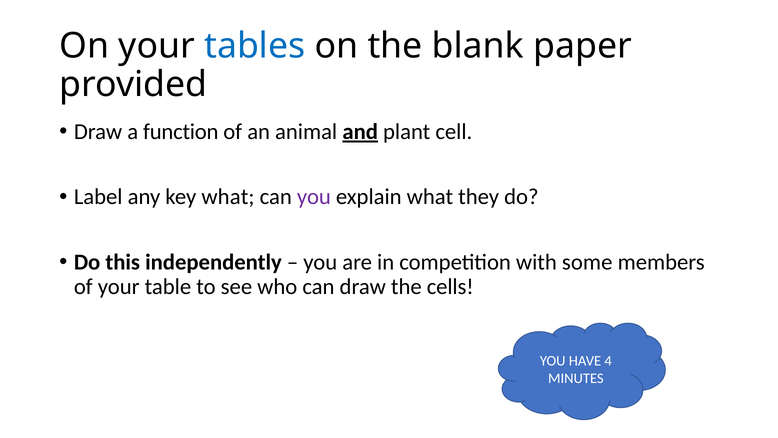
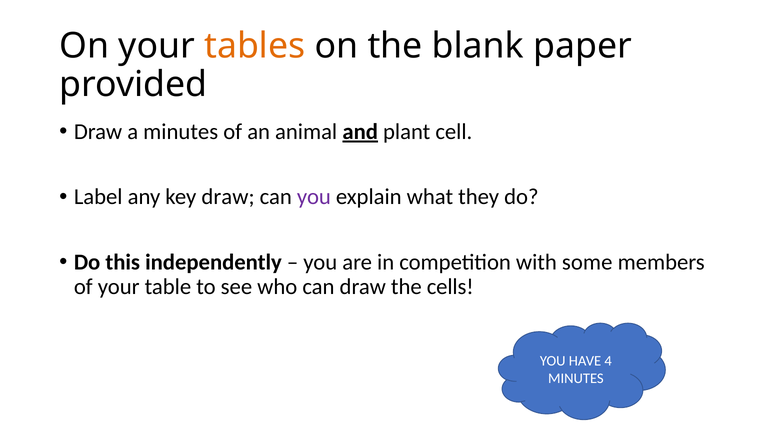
tables colour: blue -> orange (255, 46)
a function: function -> minutes (181, 132)
key what: what -> draw (228, 197)
